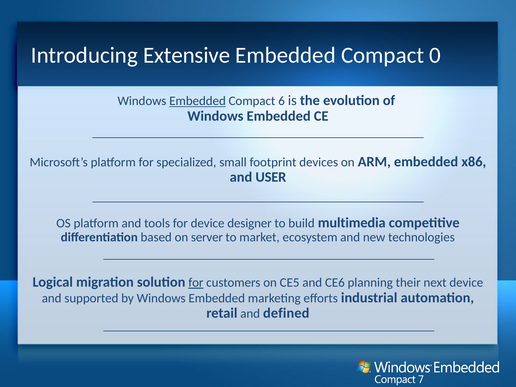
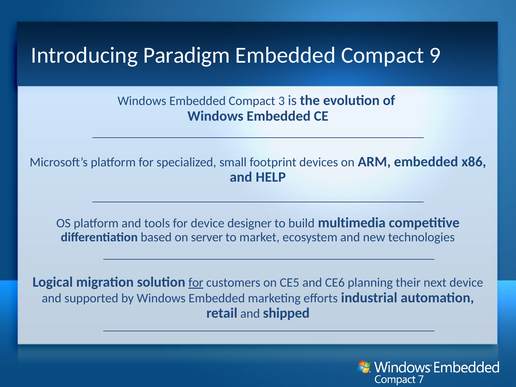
Extensive: Extensive -> Paradigm (187, 55)
0: 0 -> 9 (435, 55)
Embedded underline: present -> none (198, 101)
6: 6 -> 3 (282, 101)
USER: USER -> HELP (271, 177)
defined: defined -> shipped (286, 313)
